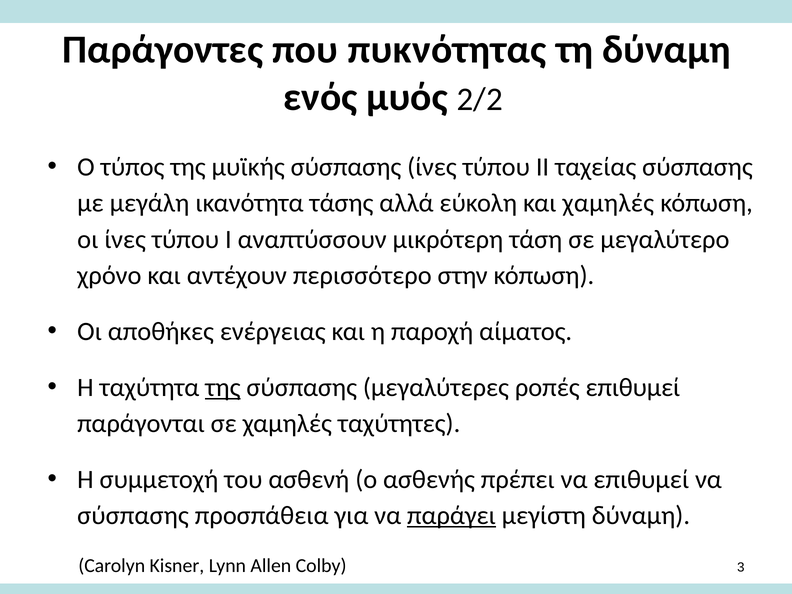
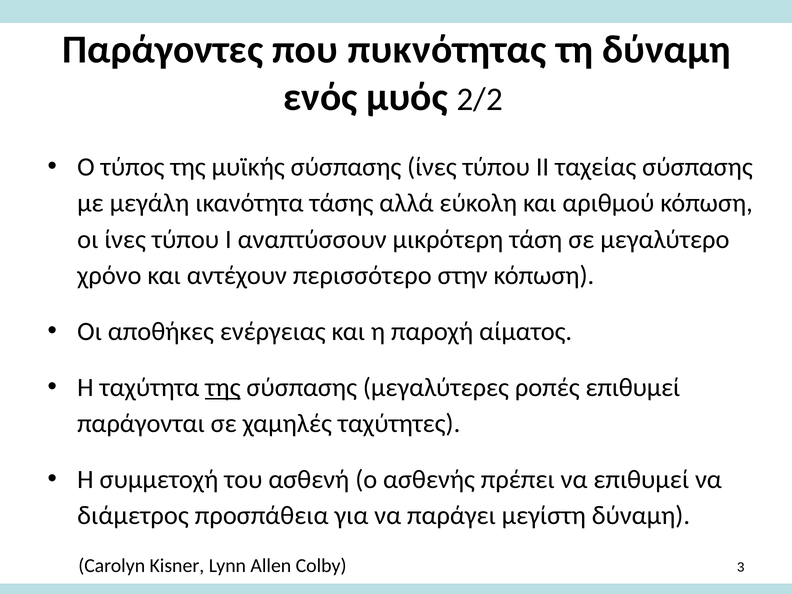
και χαμηλές: χαμηλές -> αριθμού (608, 203)
σύσπασης: σύσπασης -> διάμετρος (133, 515)
παράγει underline: present -> none (451, 515)
